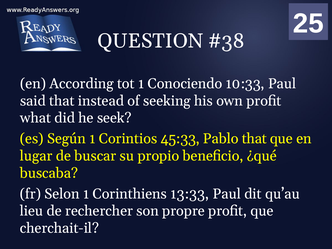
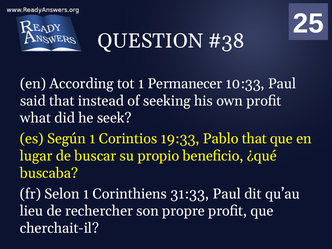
Conociendo: Conociendo -> Permanecer (185, 84)
45:33: 45:33 -> 19:33 (180, 139)
13:33: 13:33 -> 31:33 (190, 194)
